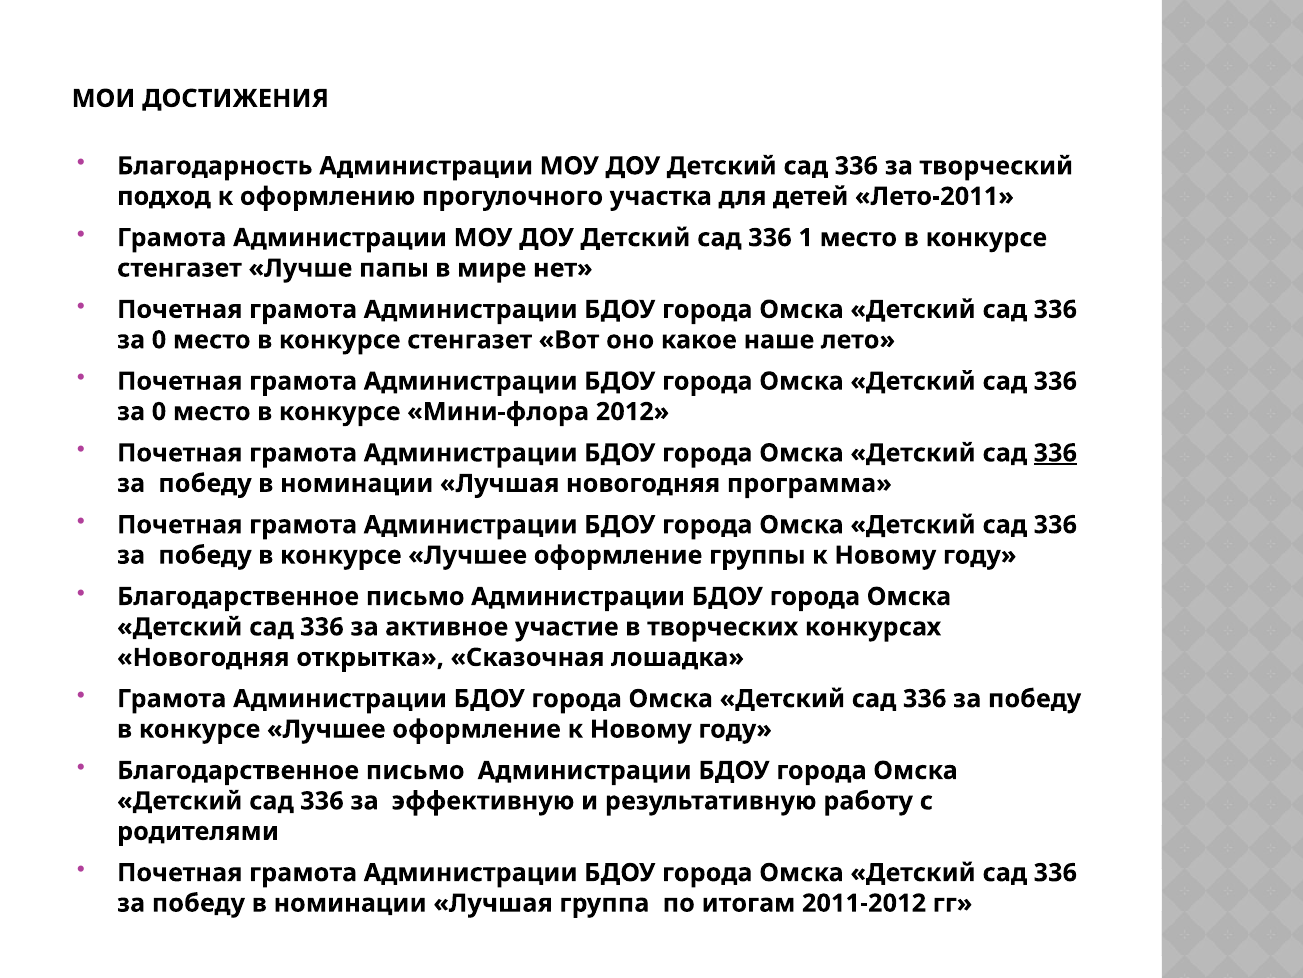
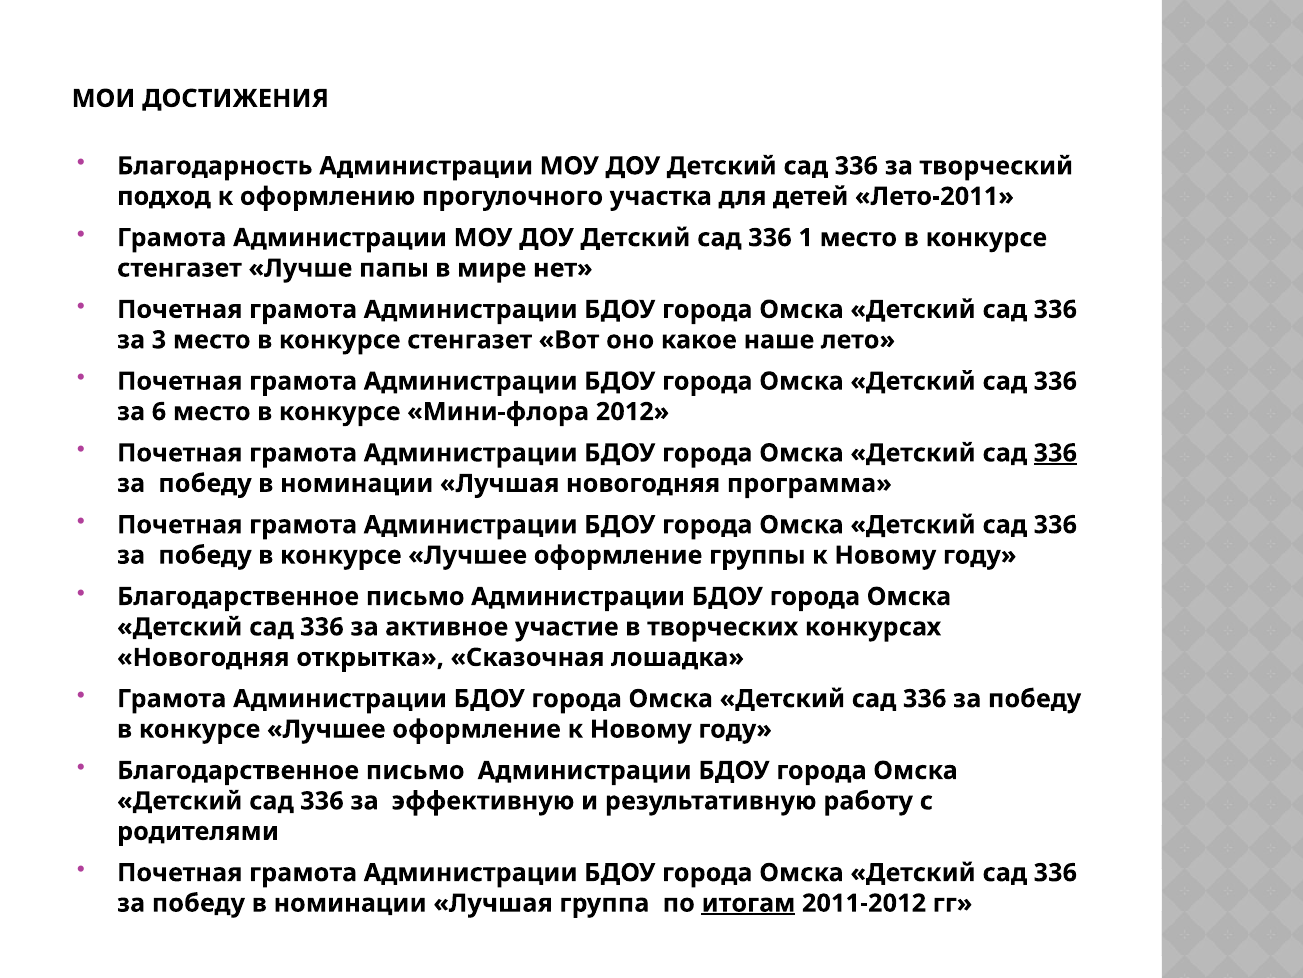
0: 0 -> 3 (159, 340)
0: 0 -> 6 (159, 411)
итогам underline: none -> present (748, 903)
